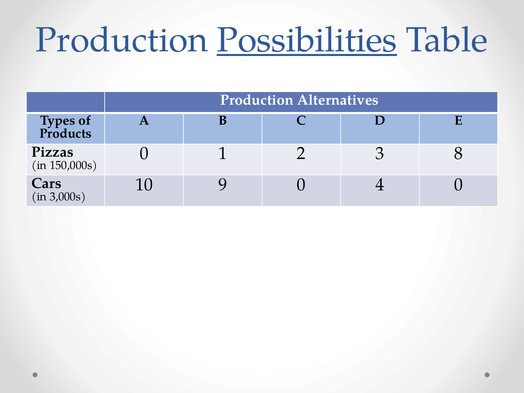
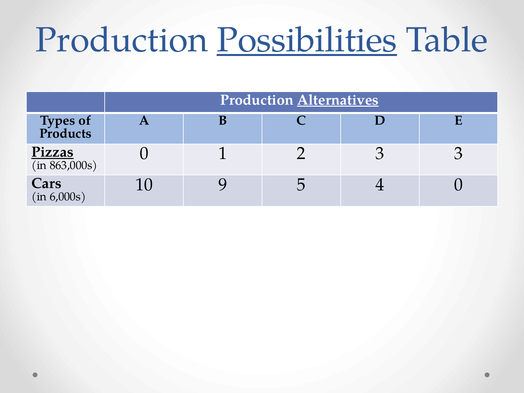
Alternatives underline: none -> present (338, 100)
Pizzas underline: none -> present (52, 152)
3 8: 8 -> 3 (459, 153)
150,000s: 150,000s -> 863,000s (74, 165)
9 0: 0 -> 5 (301, 185)
3,000s: 3,000s -> 6,000s (68, 197)
